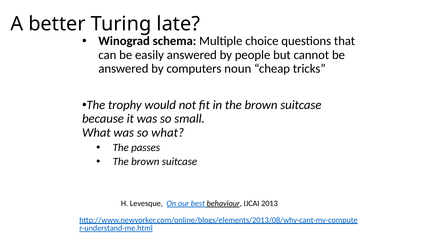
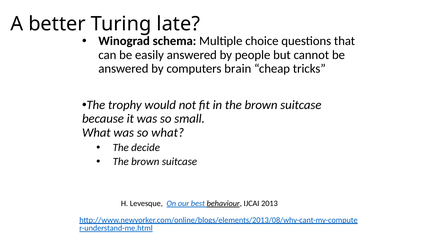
noun: noun -> brain (238, 68)
passes: passes -> decide (146, 147)
